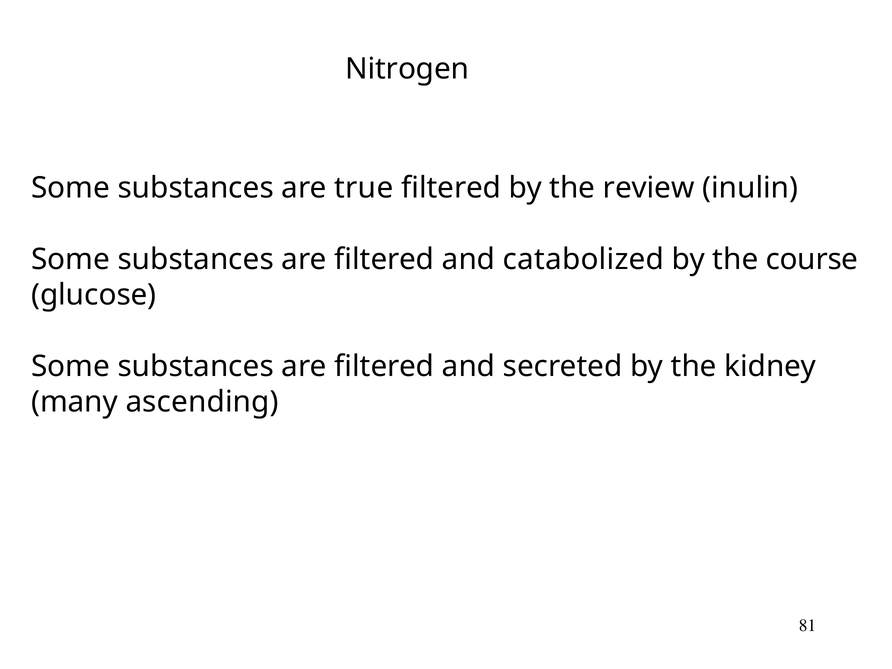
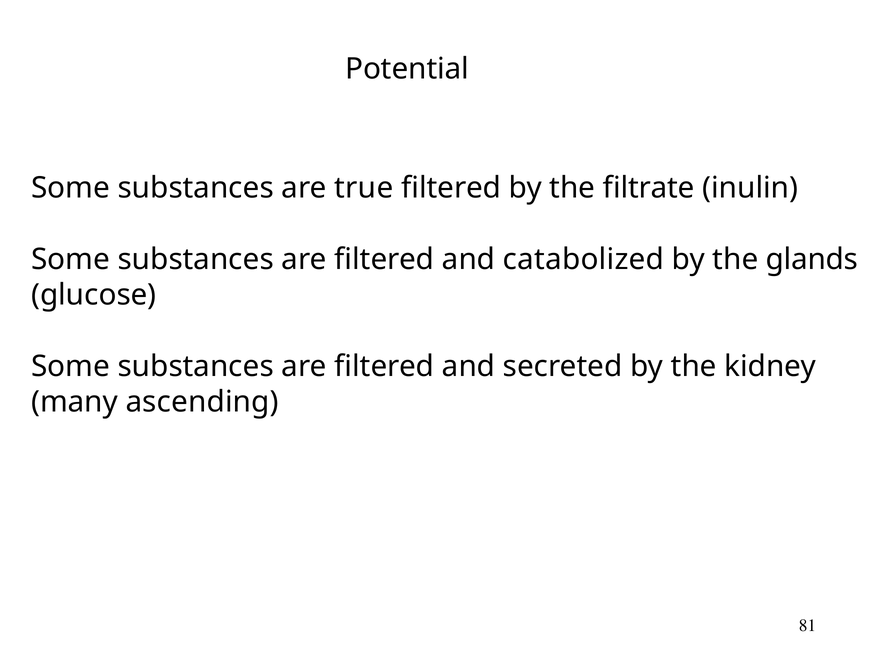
Nitrogen: Nitrogen -> Potential (407, 69)
review: review -> filtrate (649, 188)
course: course -> glands (812, 259)
